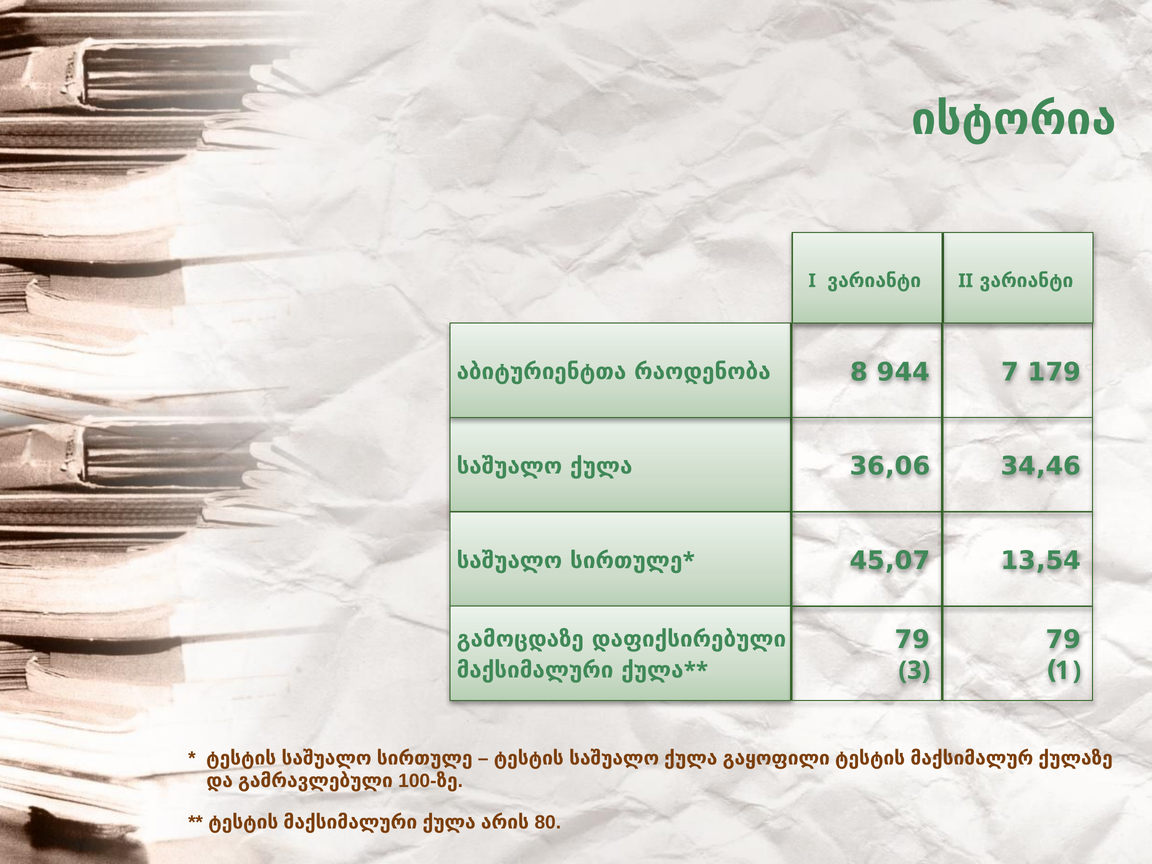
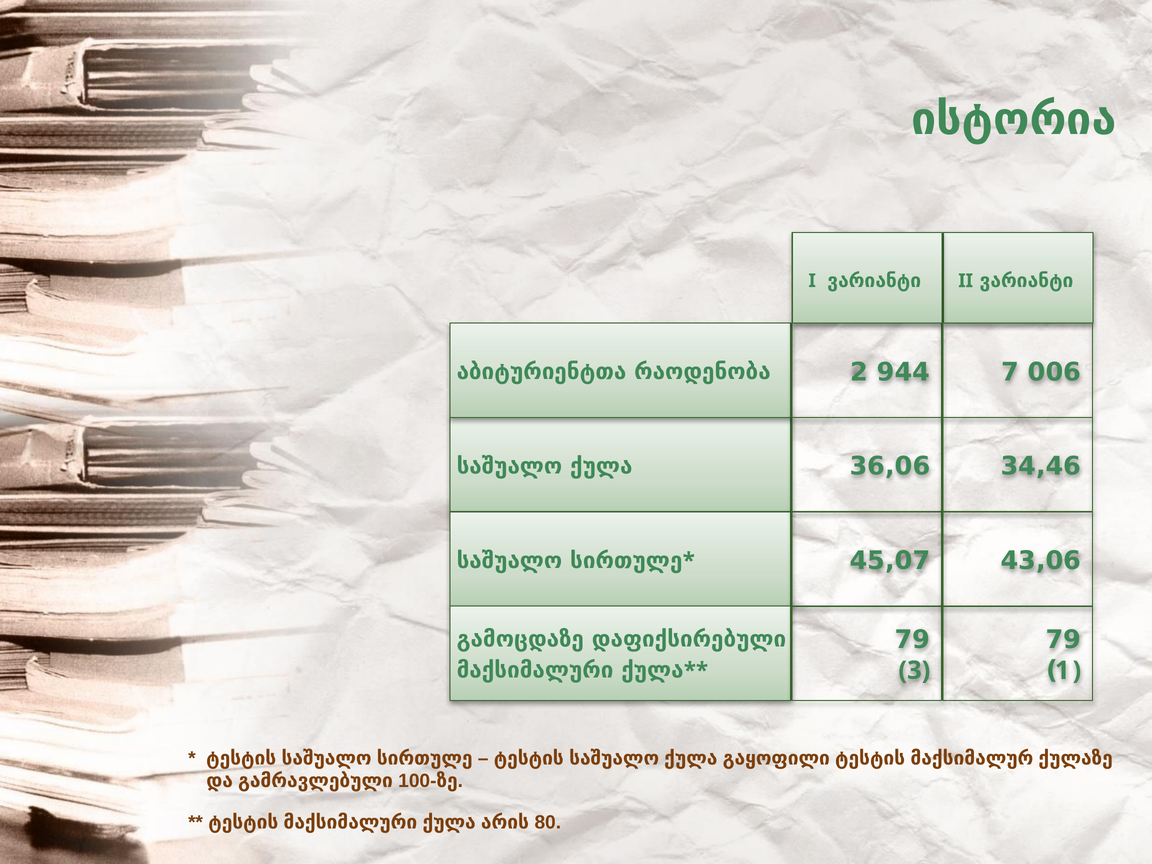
179: 179 -> 006 (1054, 372)
8: 8 -> 2 (859, 372)
13,54: 13,54 -> 43,06 (1041, 561)
